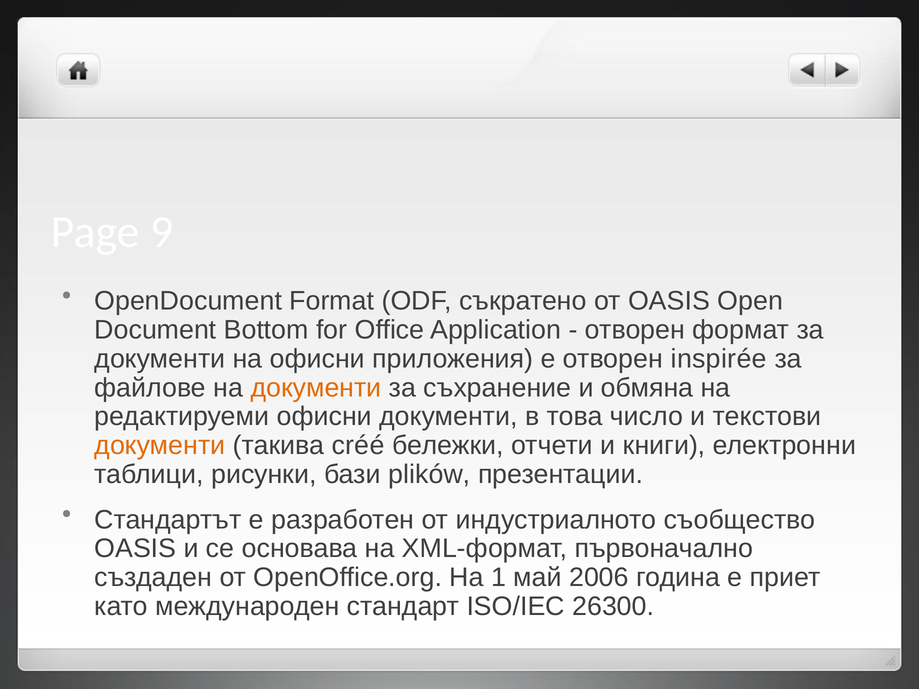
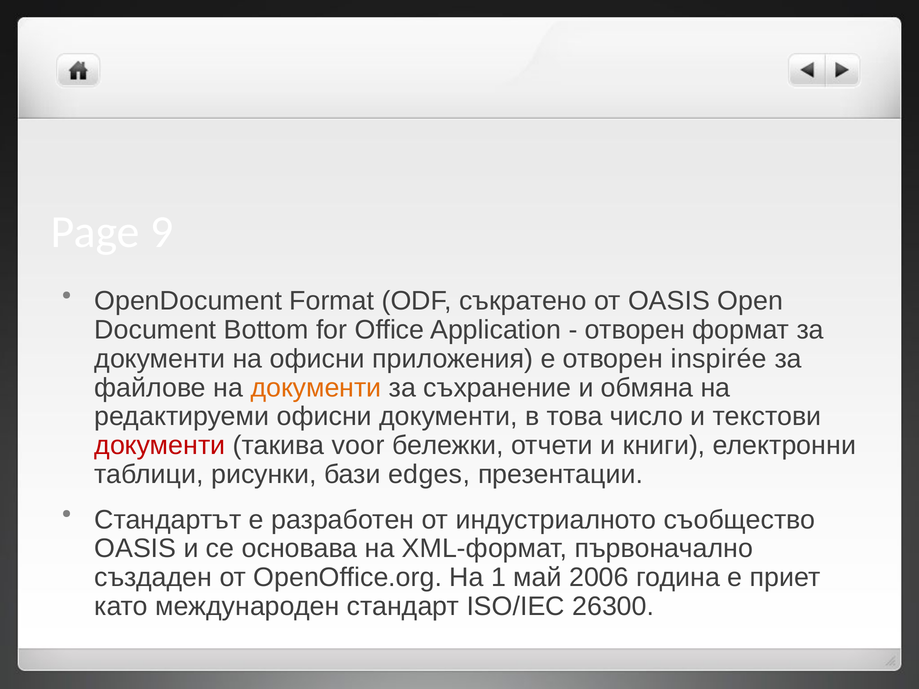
документи colour: orange -> red (160, 446)
créé: créé -> voor (358, 446)
plików: plików -> edges (429, 475)
